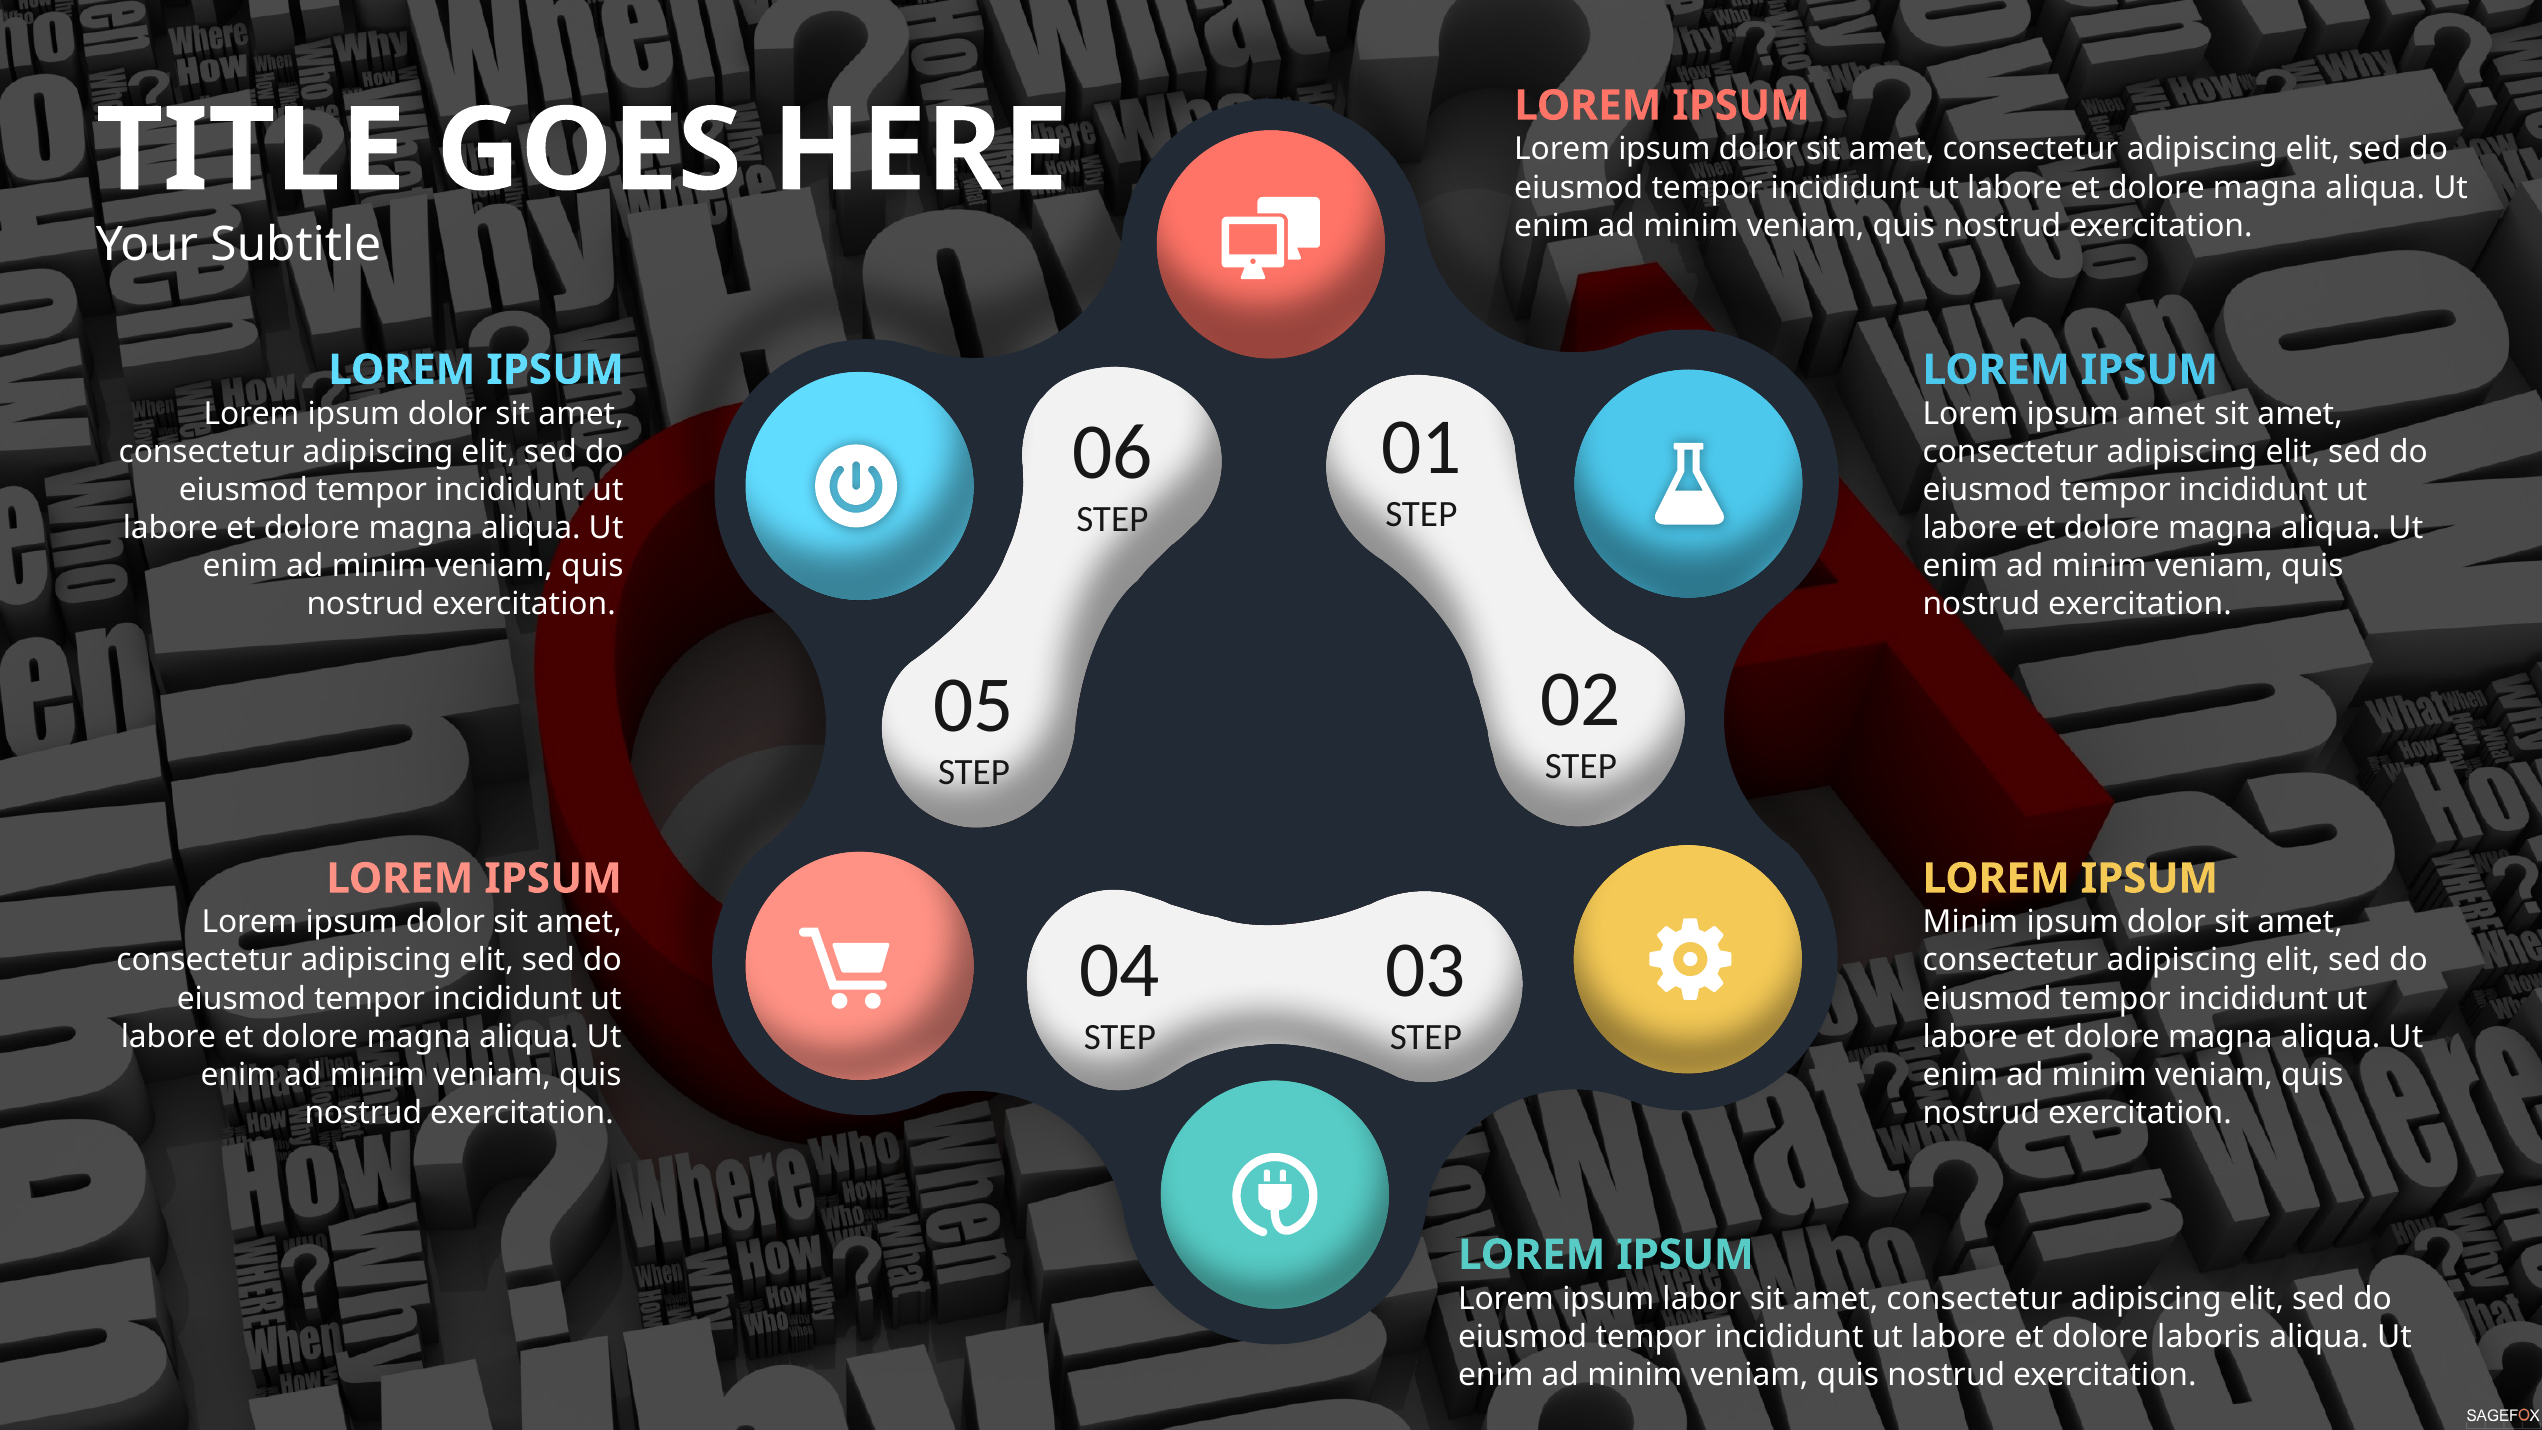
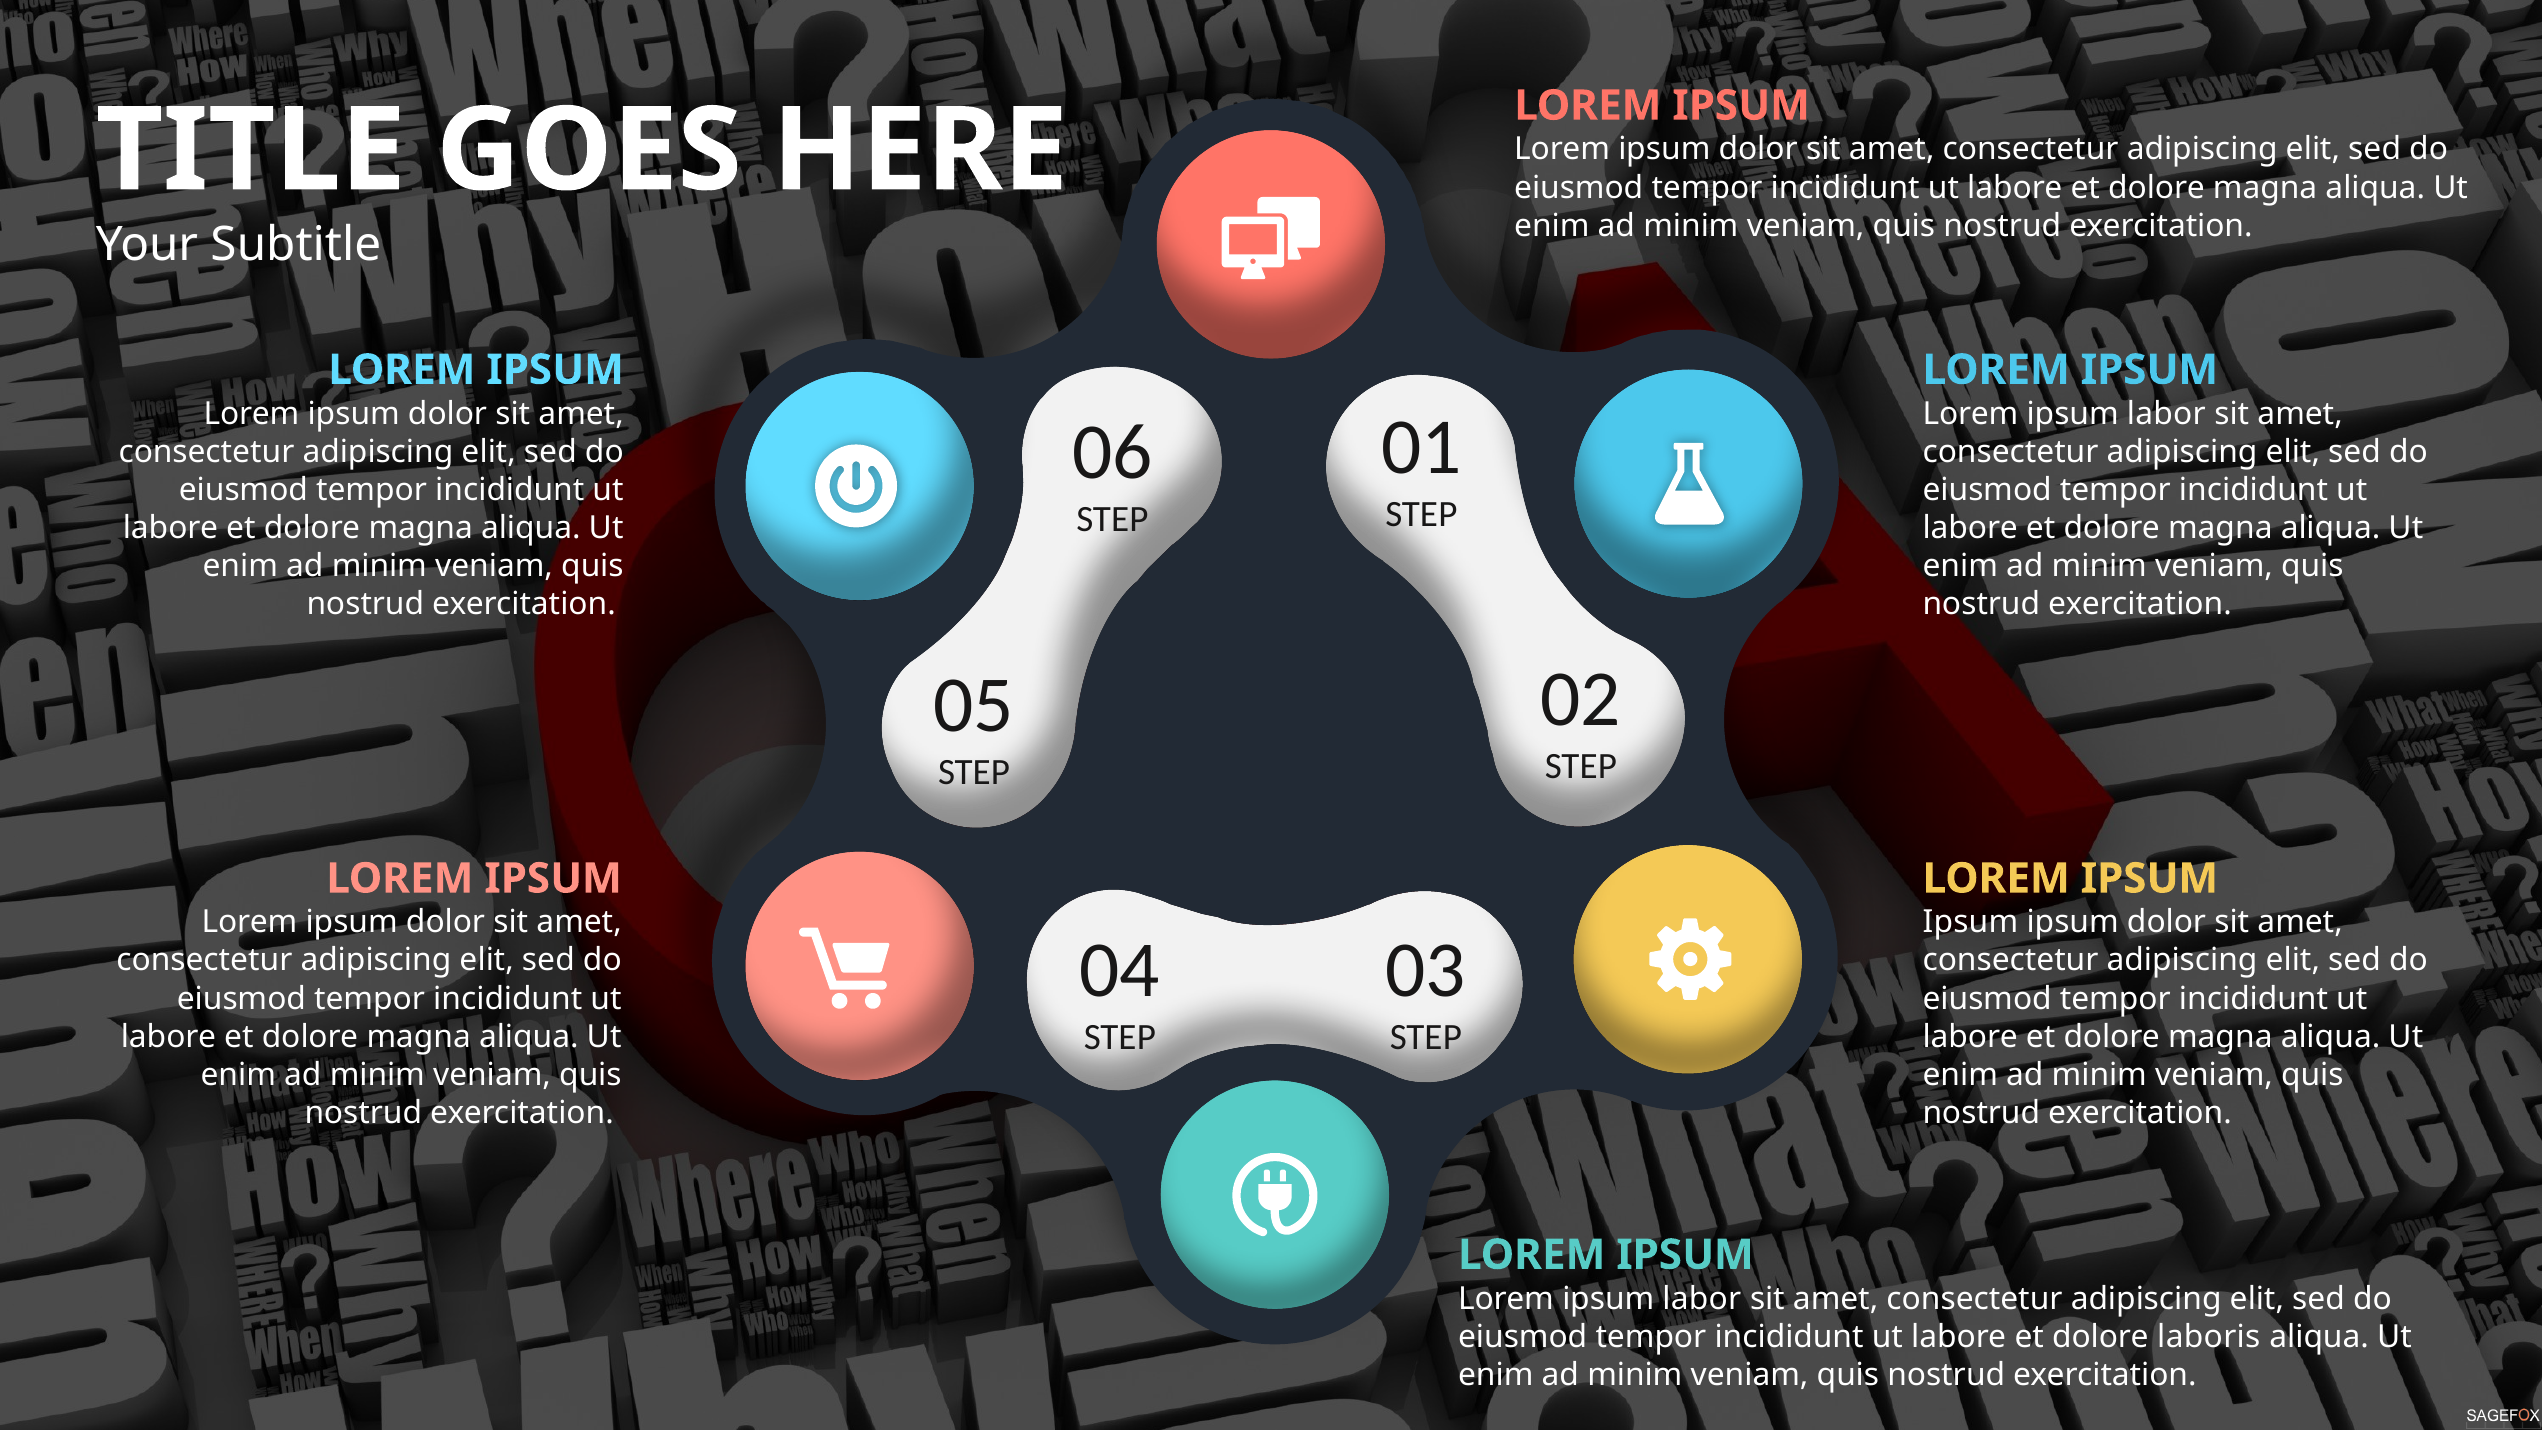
amet: amet -> labor (2166, 414)
Minim: Minim -> Ipsum (1970, 922)
